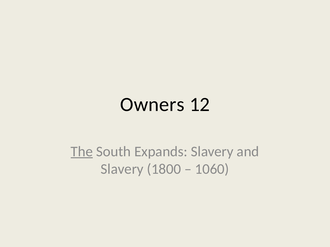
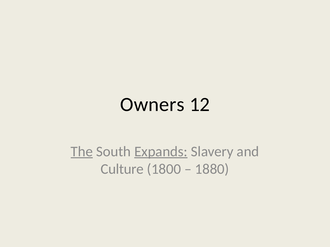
Expands underline: none -> present (161, 152)
Slavery: Slavery -> Culture (122, 169)
1060: 1060 -> 1880 (212, 169)
